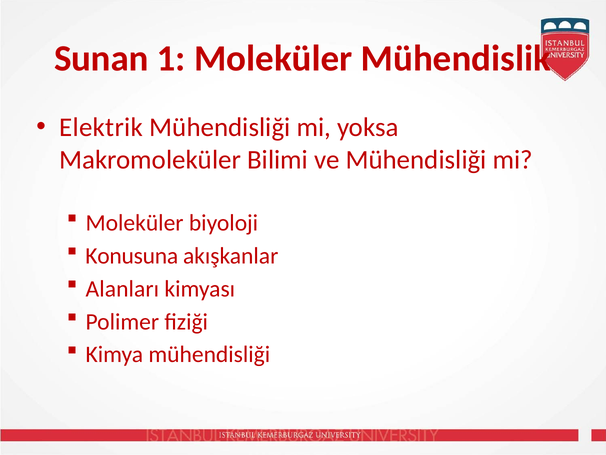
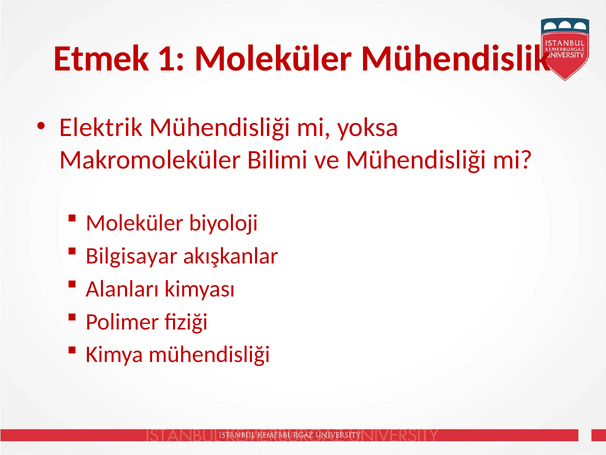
Sunan: Sunan -> Etmek (101, 59)
Konusuna: Konusuna -> Bilgisayar (132, 255)
